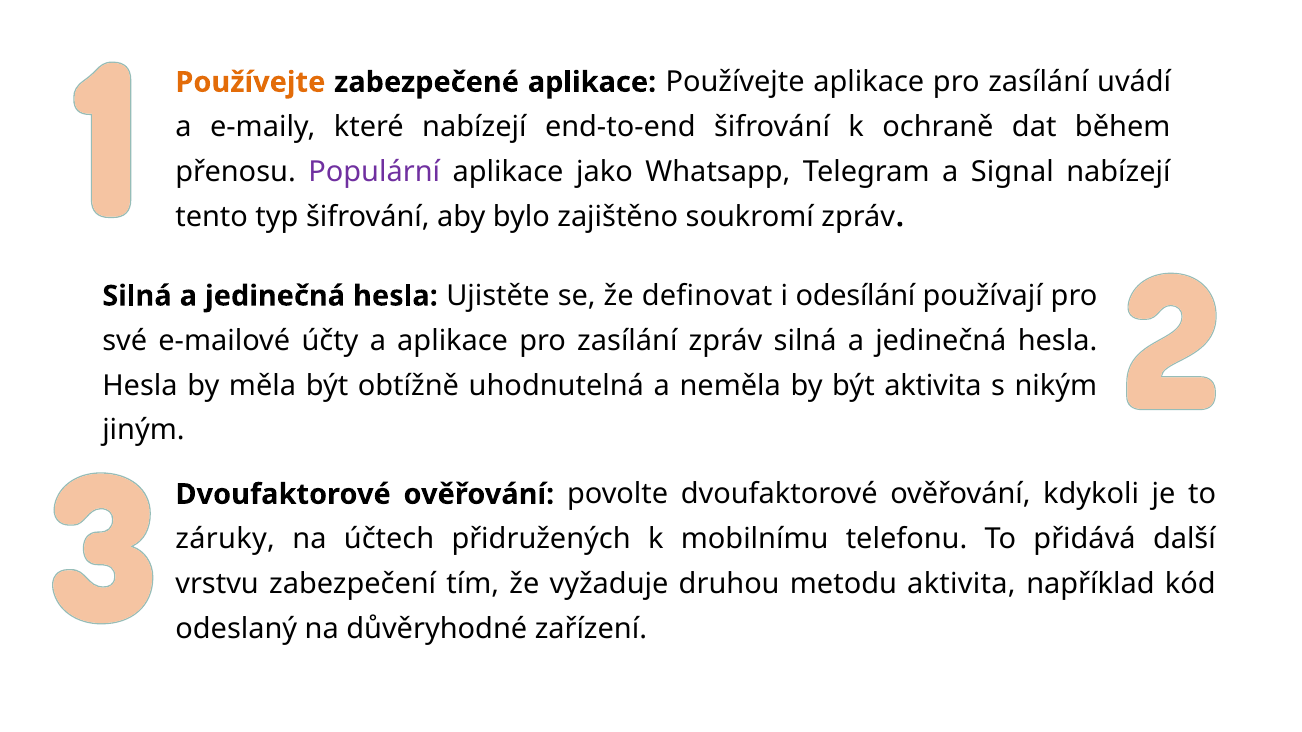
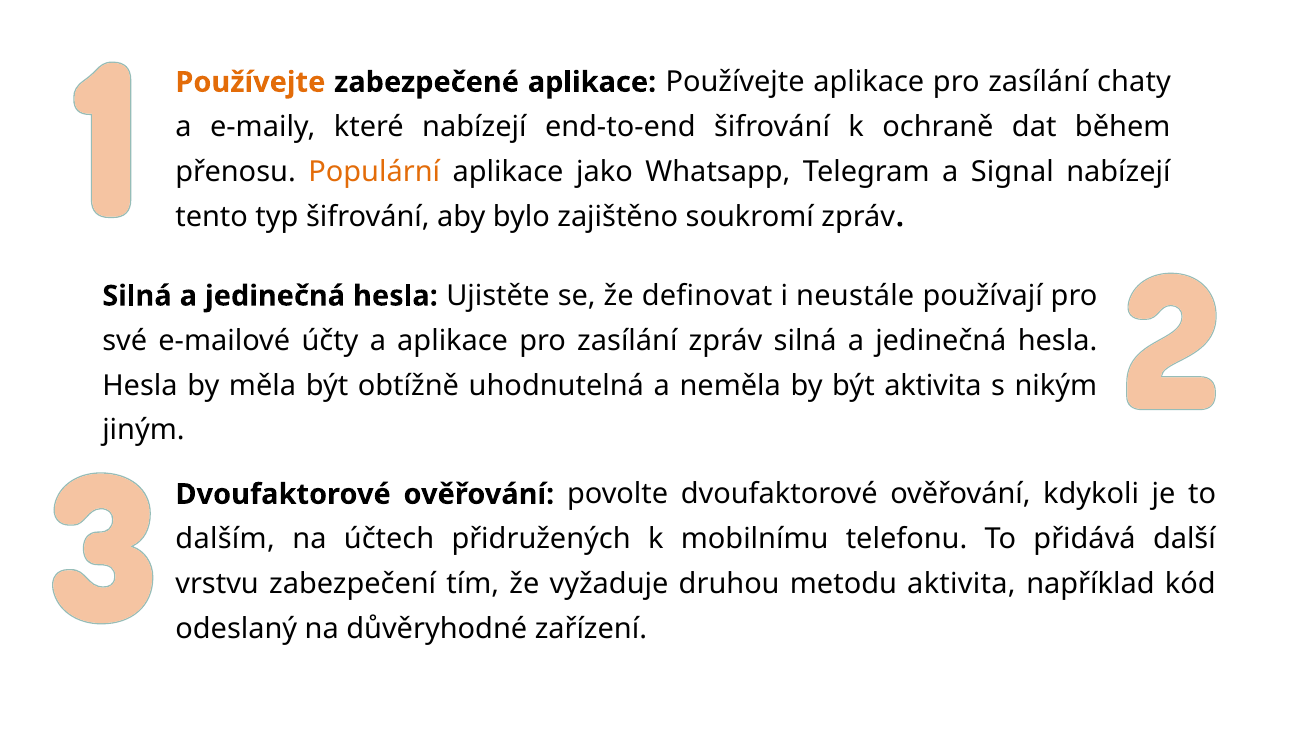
uvádí: uvádí -> chaty (1134, 82)
Populární colour: purple -> orange (374, 172)
odesílání: odesílání -> neustále (855, 296)
záruky: záruky -> dalším (225, 539)
